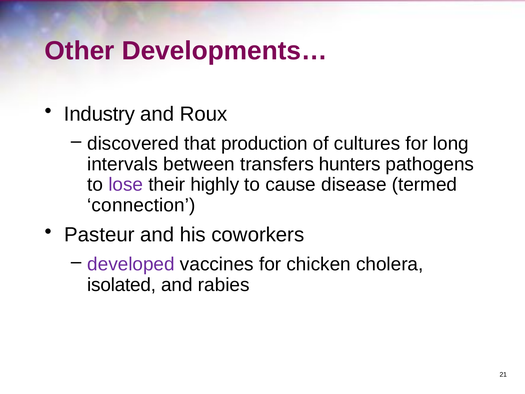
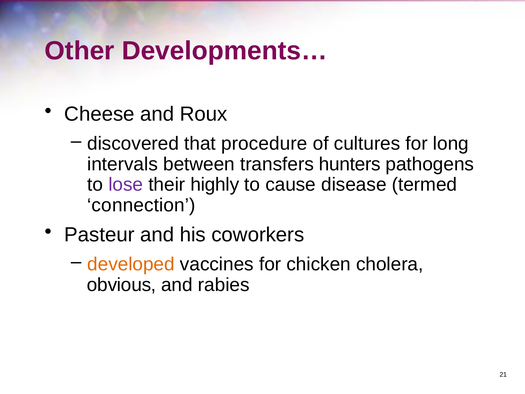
Industry: Industry -> Cheese (99, 114)
production: production -> procedure (264, 144)
developed colour: purple -> orange (131, 264)
isolated: isolated -> obvious (122, 285)
